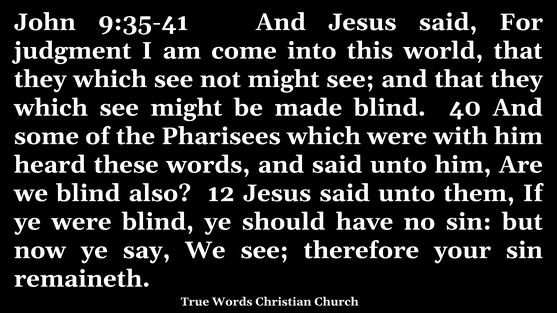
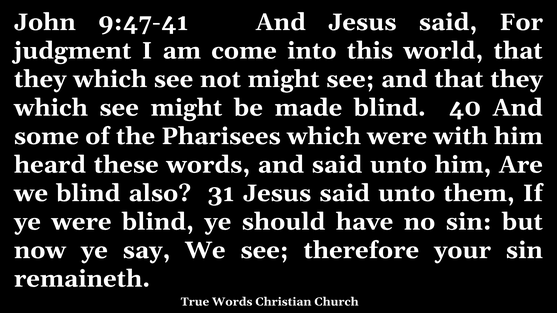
9:35-41: 9:35-41 -> 9:47-41 (143, 22)
12: 12 -> 31 (221, 193)
